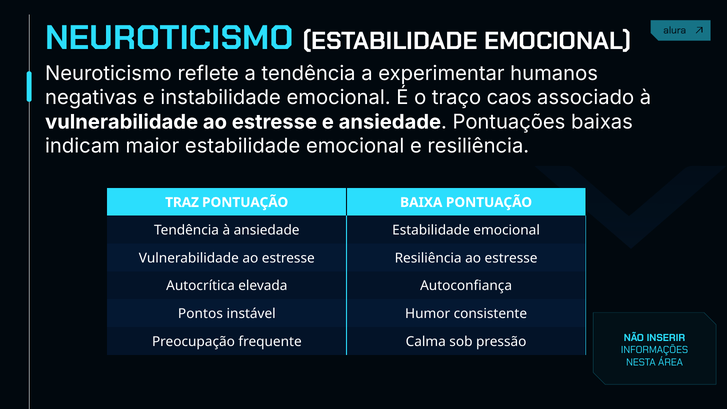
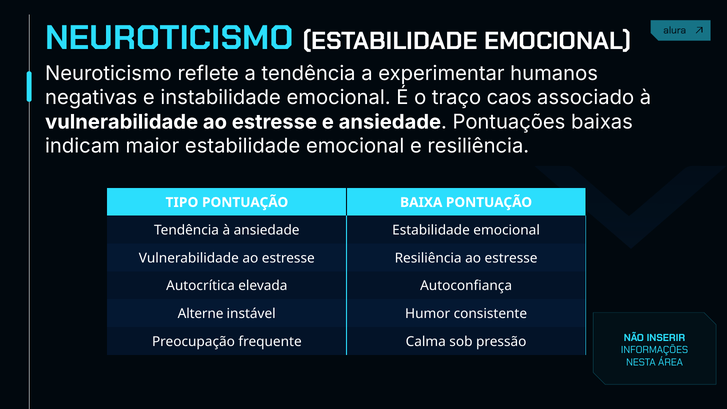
TRAZ: TRAZ -> TIPO (182, 202)
Pontos: Pontos -> Alterne (201, 314)
